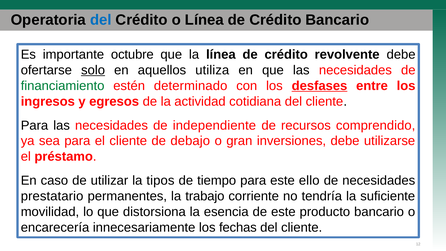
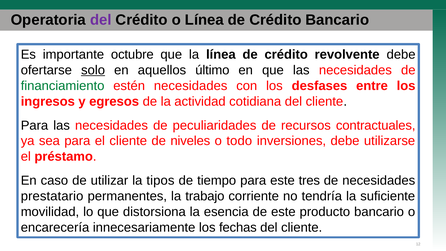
del colour: blue -> purple (101, 20)
utiliza: utiliza -> último (212, 70)
estén determinado: determinado -> necesidades (191, 86)
desfases underline: present -> none (320, 86)
independiente: independiente -> peculiaridades (214, 125)
comprendido: comprendido -> contractuales (376, 125)
debajo: debajo -> niveles (190, 141)
gran: gran -> todo (239, 141)
ello: ello -> tres (309, 181)
